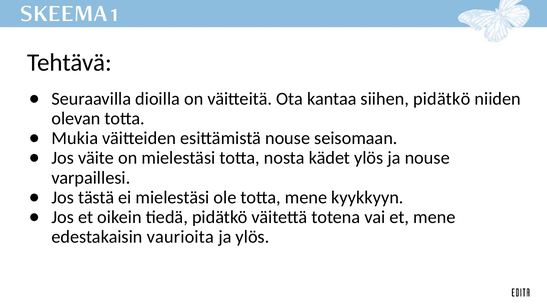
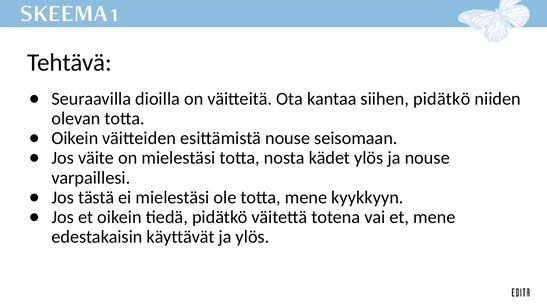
Mukia: Mukia -> Oikein (75, 138)
vaurioita: vaurioita -> käyttävät (181, 237)
